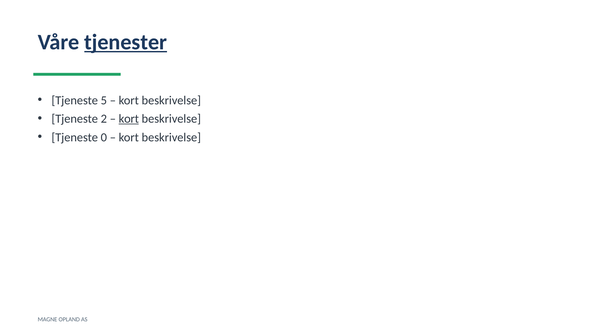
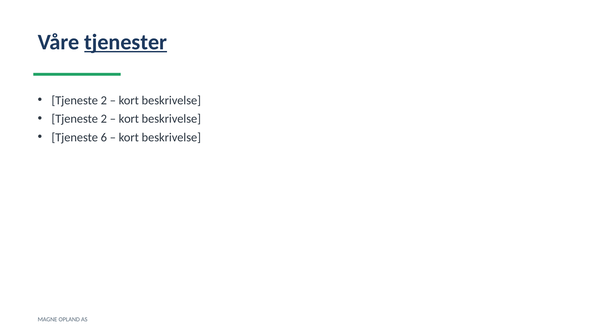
5: 5 -> 2 (104, 100)
kort underline: present -> none (129, 119)
0: 0 -> 6 (104, 137)
